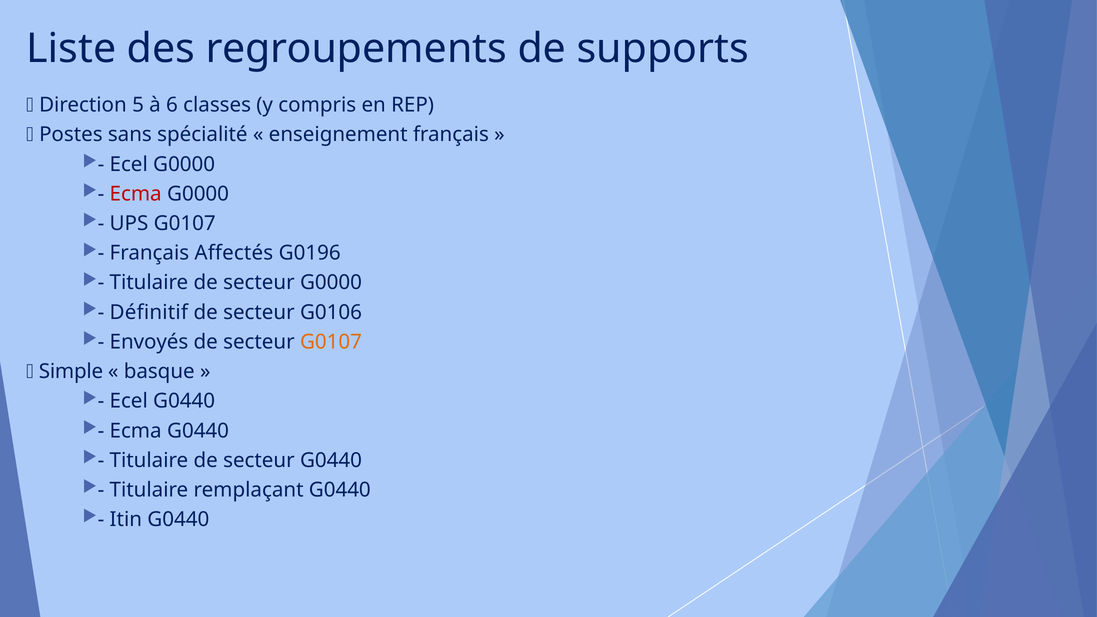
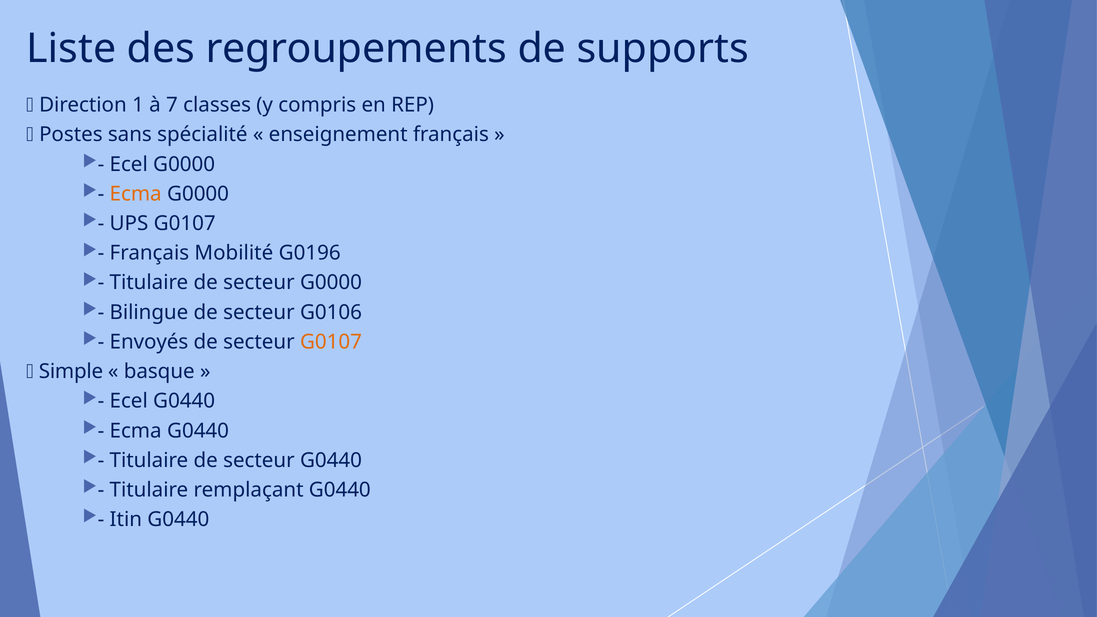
5: 5 -> 1 (138, 105)
6: 6 -> 7 (172, 105)
Ecma colour: red -> orange (136, 194)
Affectés: Affectés -> Mobilité (234, 253)
Définitif: Définitif -> Bilingue (149, 312)
